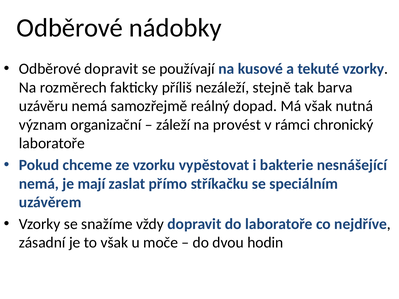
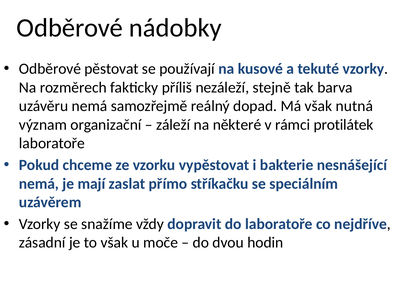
Odběrové dopravit: dopravit -> pěstovat (112, 69)
provést: provést -> některé (237, 125)
chronický: chronický -> protilátek (344, 125)
